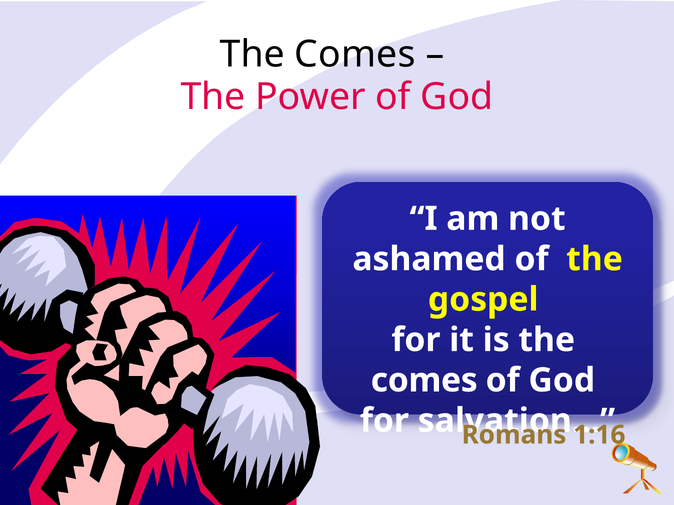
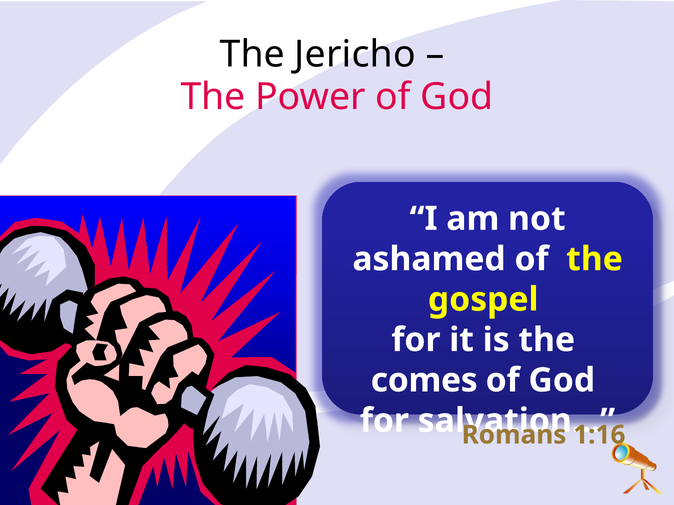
Comes: Comes -> Jericho (355, 54)
